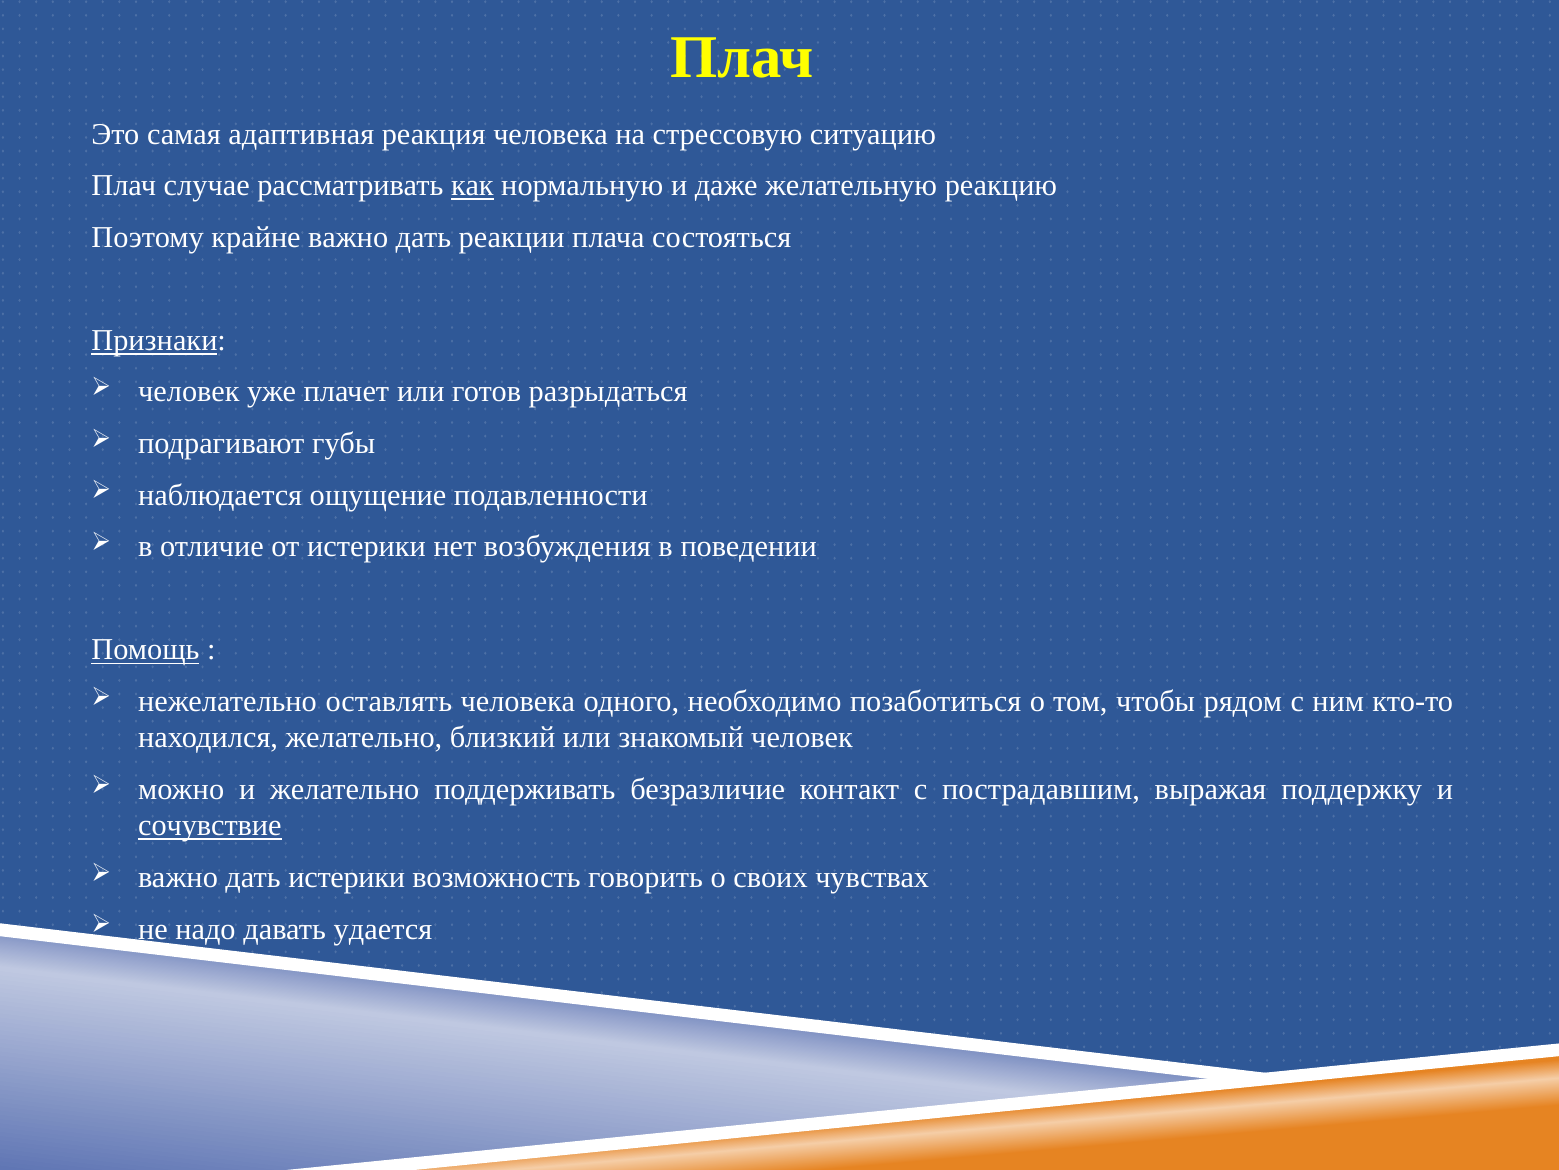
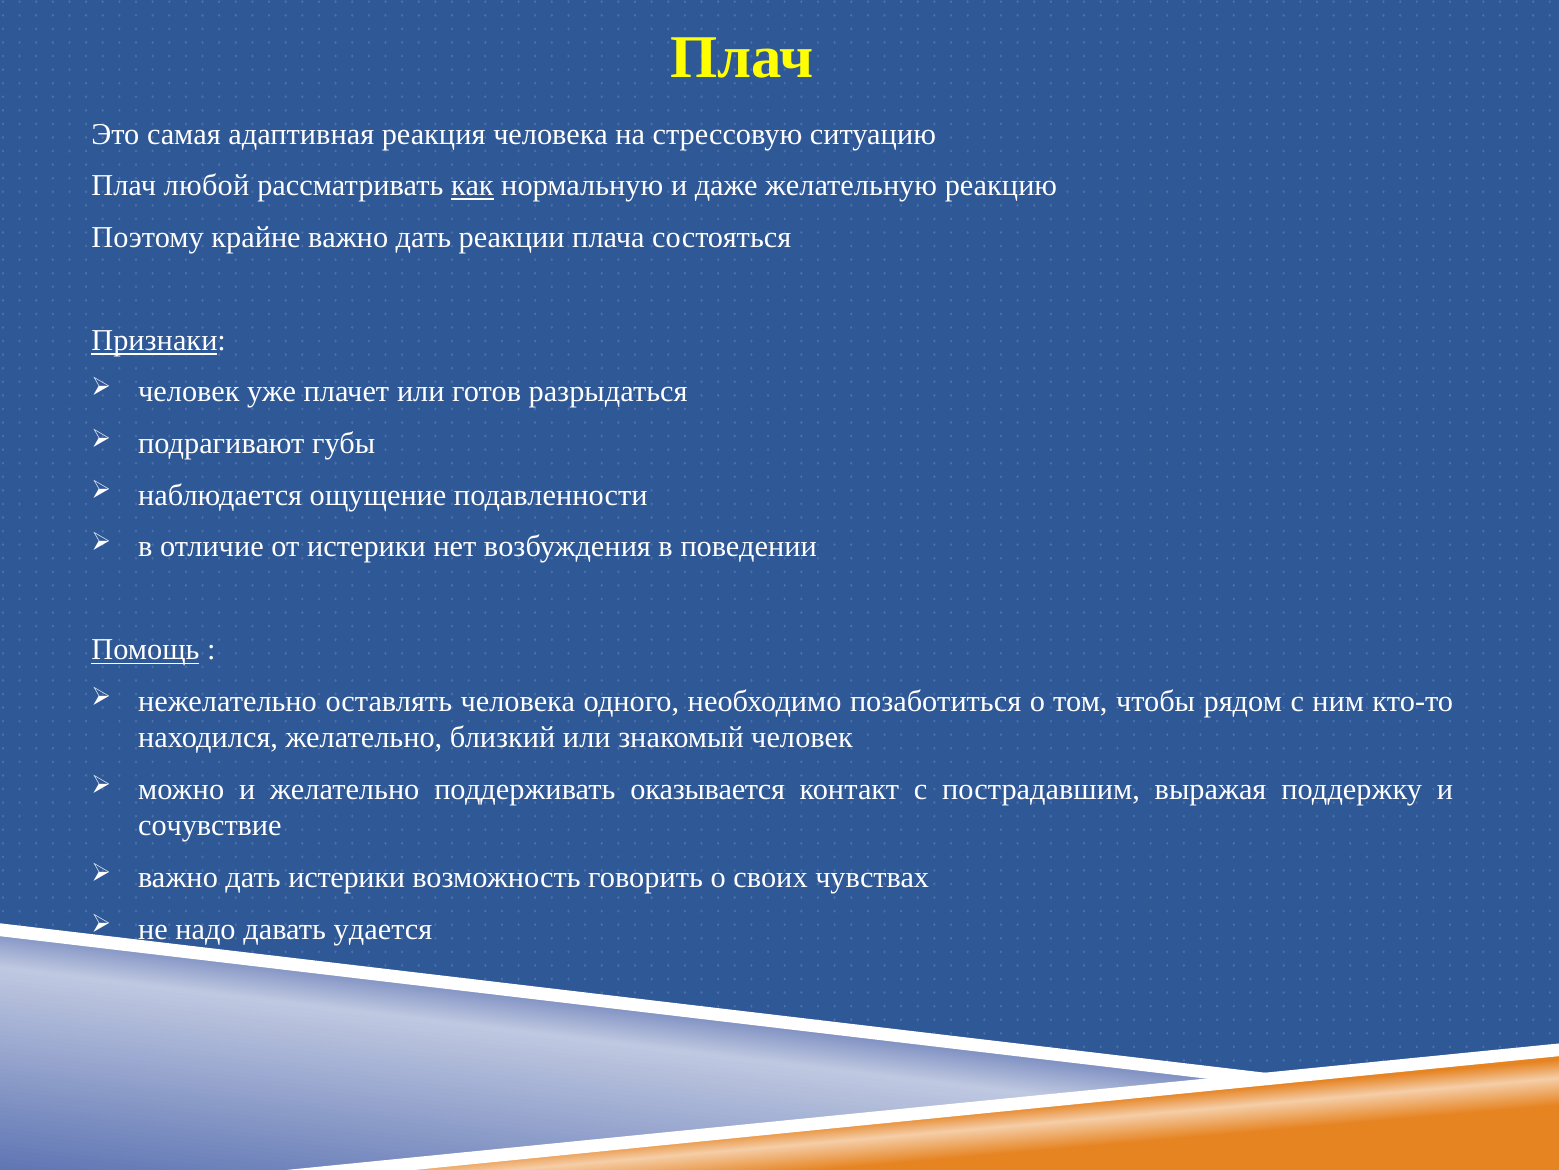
случае: случае -> любой (207, 185)
безразличие: безразличие -> оказывается (708, 789)
сочувствие underline: present -> none (210, 825)
